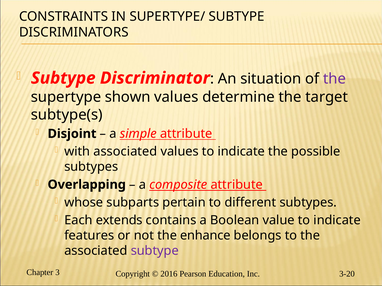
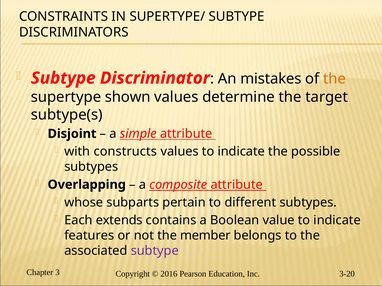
situation: situation -> mistakes (271, 79)
the colour: purple -> orange (335, 79)
with associated: associated -> constructs (125, 152)
enhance: enhance -> member (205, 236)
